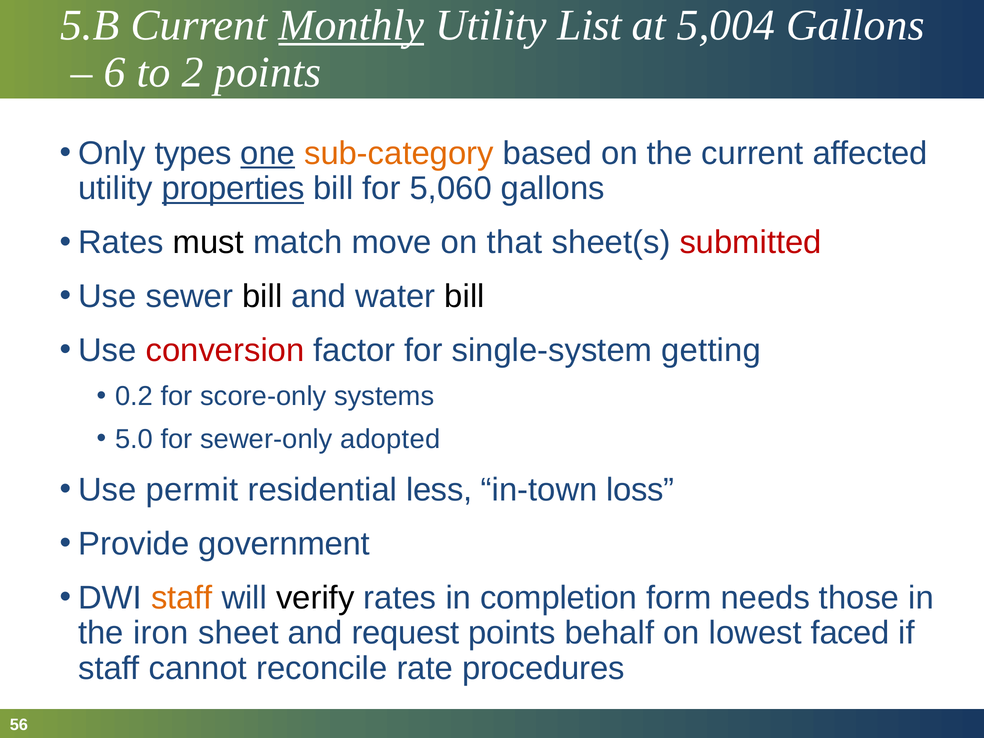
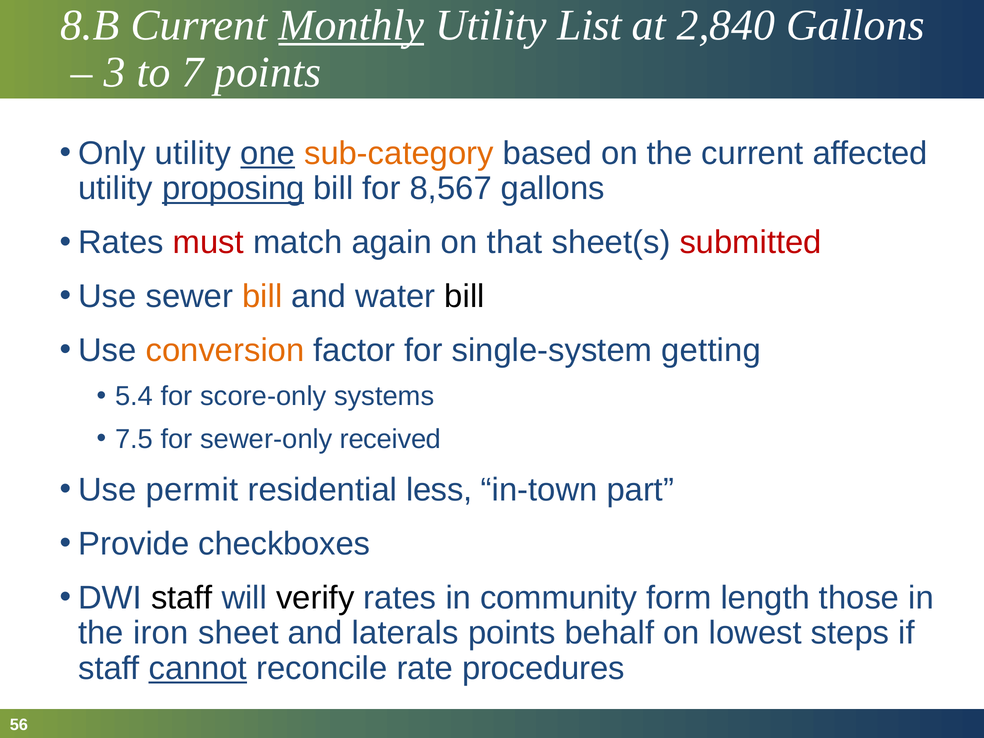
5.B: 5.B -> 8.B (90, 25)
5,004: 5,004 -> 2,840 (726, 25)
6: 6 -> 3 (115, 73)
2: 2 -> 7 (192, 73)
Only types: types -> utility (193, 153)
properties: properties -> proposing (233, 189)
5,060: 5,060 -> 8,567 (451, 189)
must colour: black -> red (208, 243)
move: move -> again (392, 243)
bill colour: black -> orange (262, 296)
conversion colour: red -> orange (225, 350)
0.2: 0.2 -> 5.4 (134, 396)
5.0: 5.0 -> 7.5 (134, 439)
adopted: adopted -> received (390, 439)
loss: loss -> part (640, 490)
government: government -> checkboxes (284, 544)
staff colour: orange -> black (182, 598)
completion: completion -> community (559, 598)
needs: needs -> length (765, 598)
request: request -> laterals (405, 633)
faced: faced -> steps (850, 633)
cannot underline: none -> present (198, 669)
